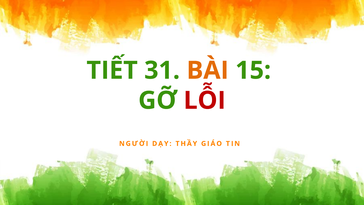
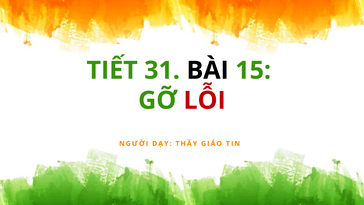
BÀI colour: orange -> black (208, 70)
